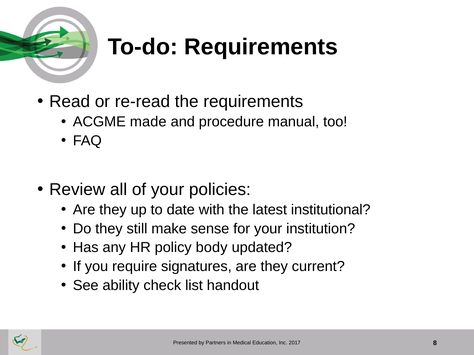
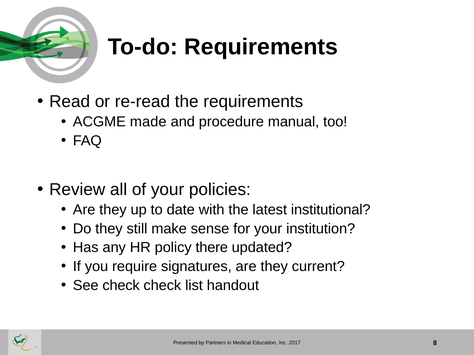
body: body -> there (212, 248)
See ability: ability -> check (121, 286)
